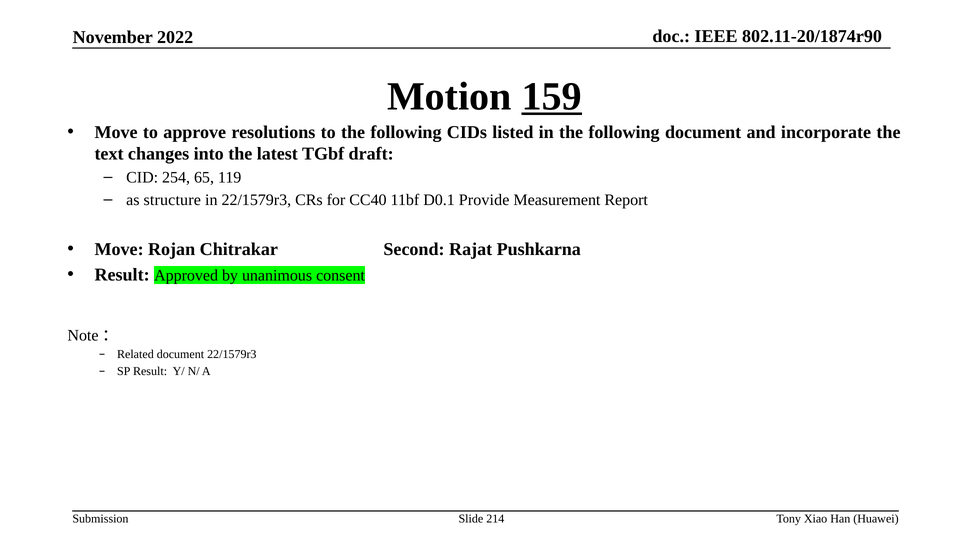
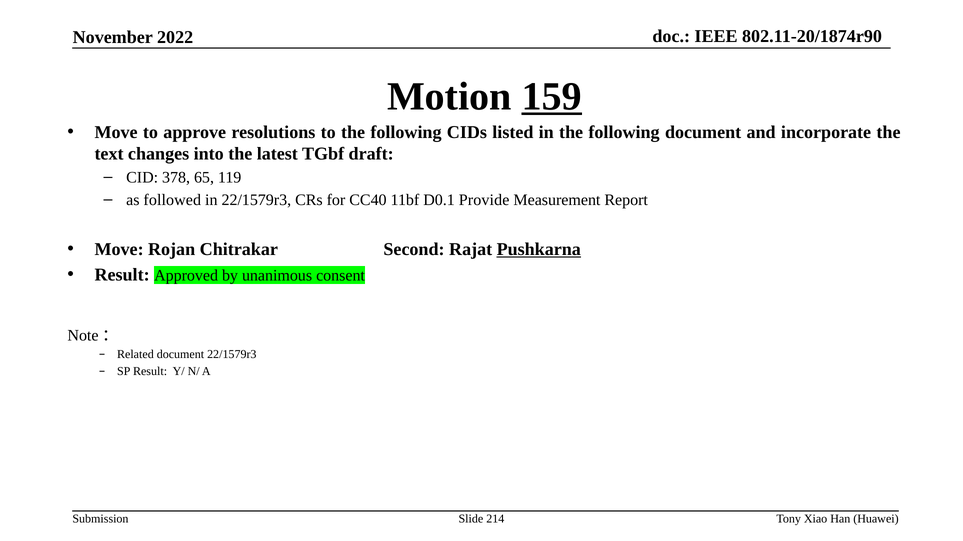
254: 254 -> 378 (176, 178)
structure: structure -> followed (172, 200)
Pushkarna underline: none -> present (539, 250)
